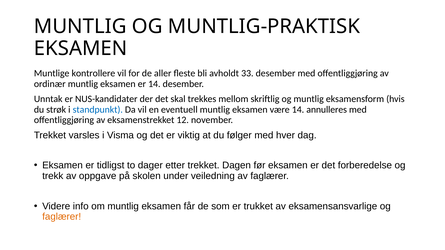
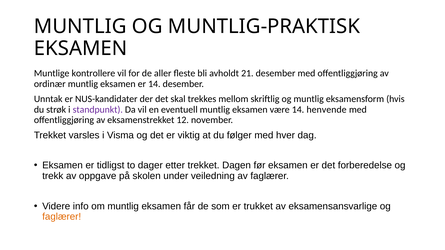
33: 33 -> 21 (247, 73)
standpunkt colour: blue -> purple (98, 110)
annulleres: annulleres -> henvende (327, 110)
